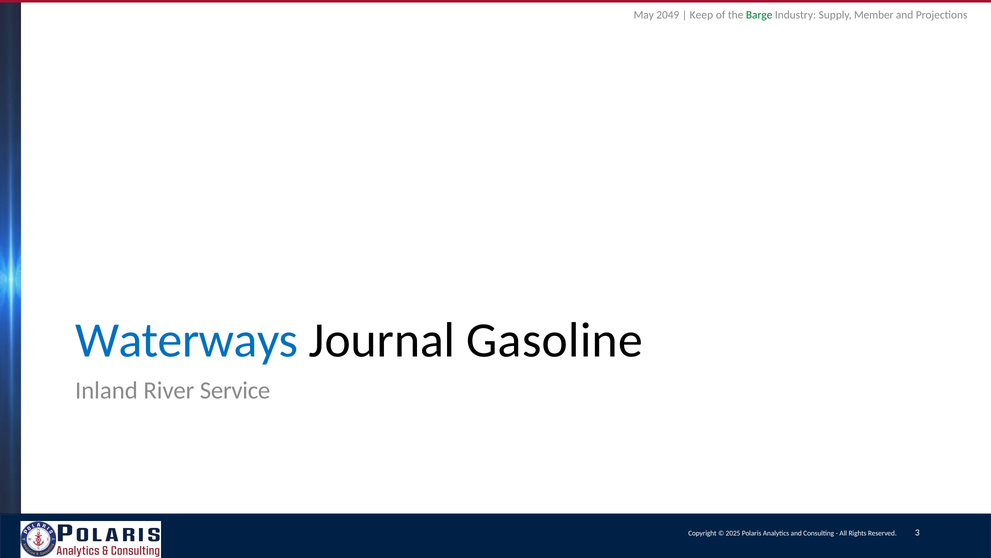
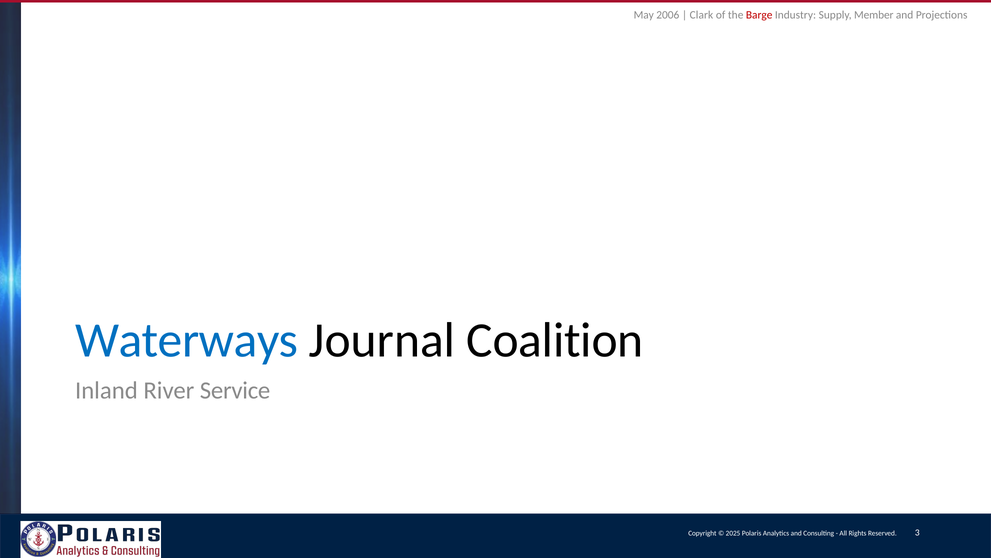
2049: 2049 -> 2006 (668, 15)
Keep: Keep -> Clark (701, 15)
Barge colour: green -> red (759, 15)
Gasoline: Gasoline -> Coalition (555, 340)
